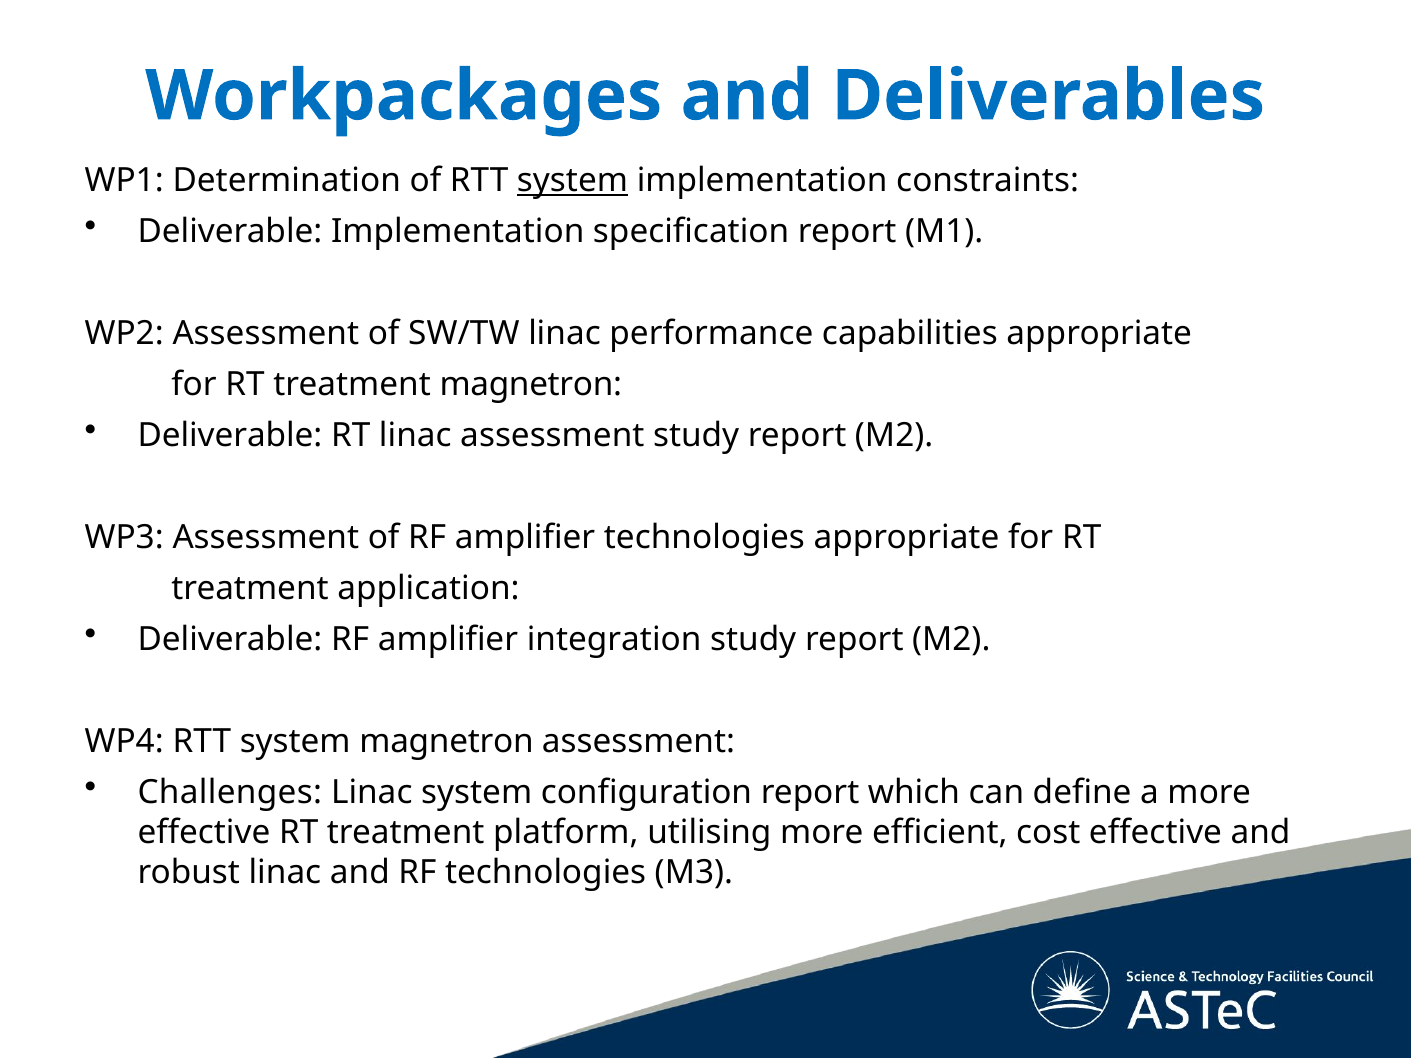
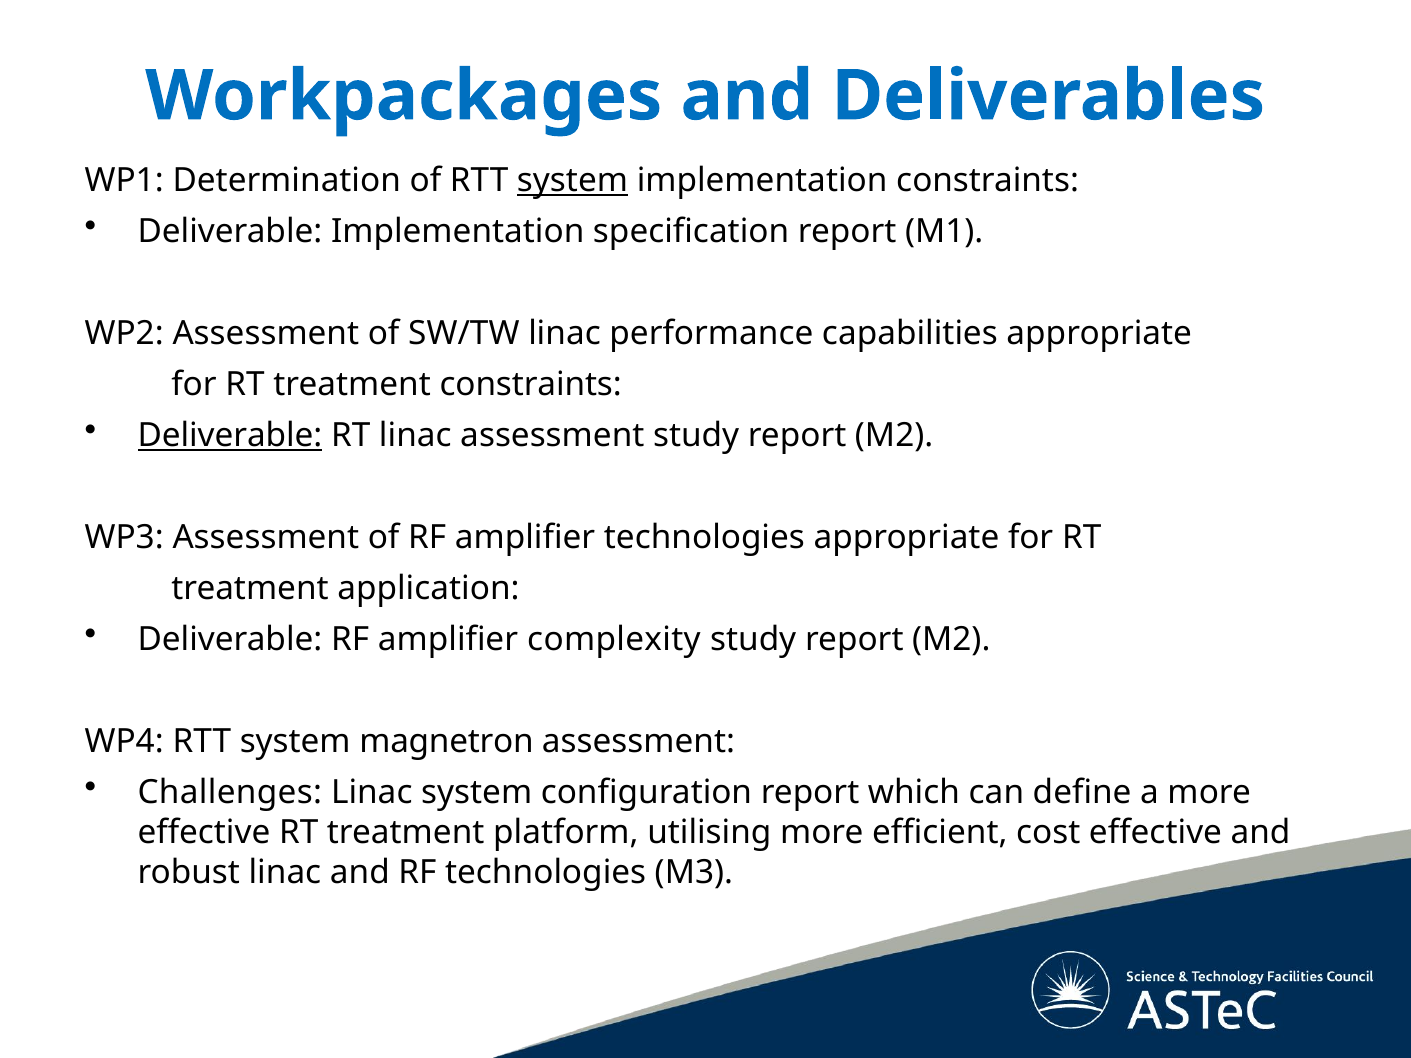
treatment magnetron: magnetron -> constraints (531, 385)
Deliverable underline: none -> present (230, 436)
integration: integration -> complexity (614, 640)
